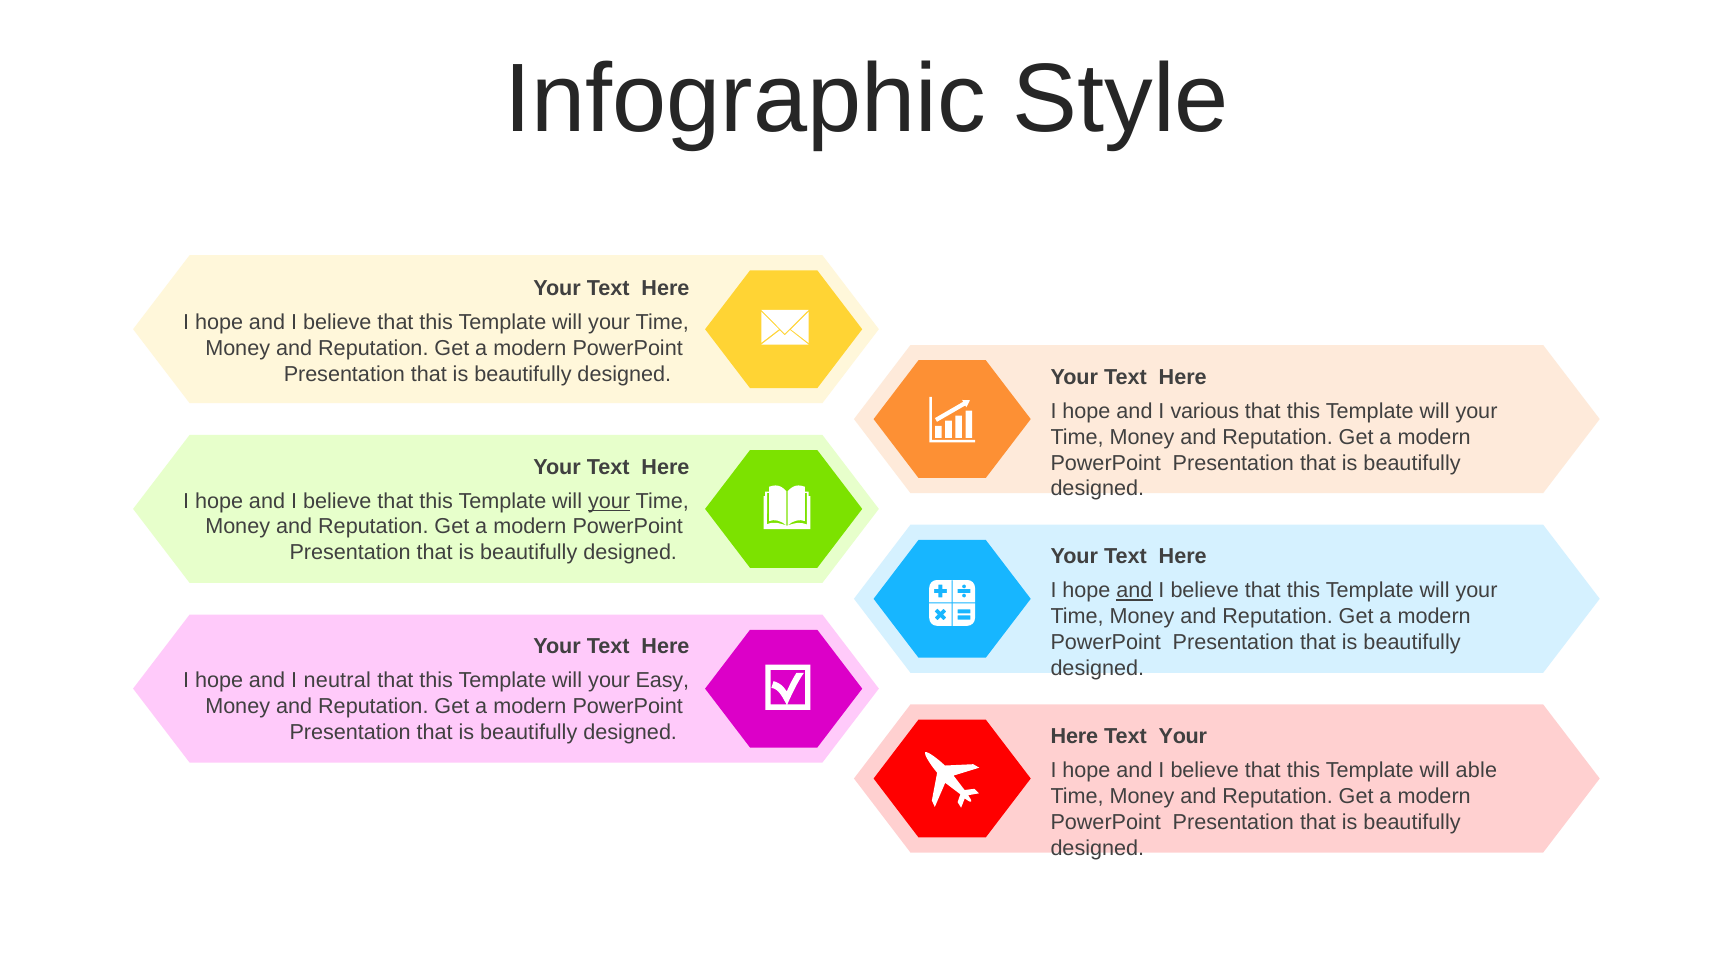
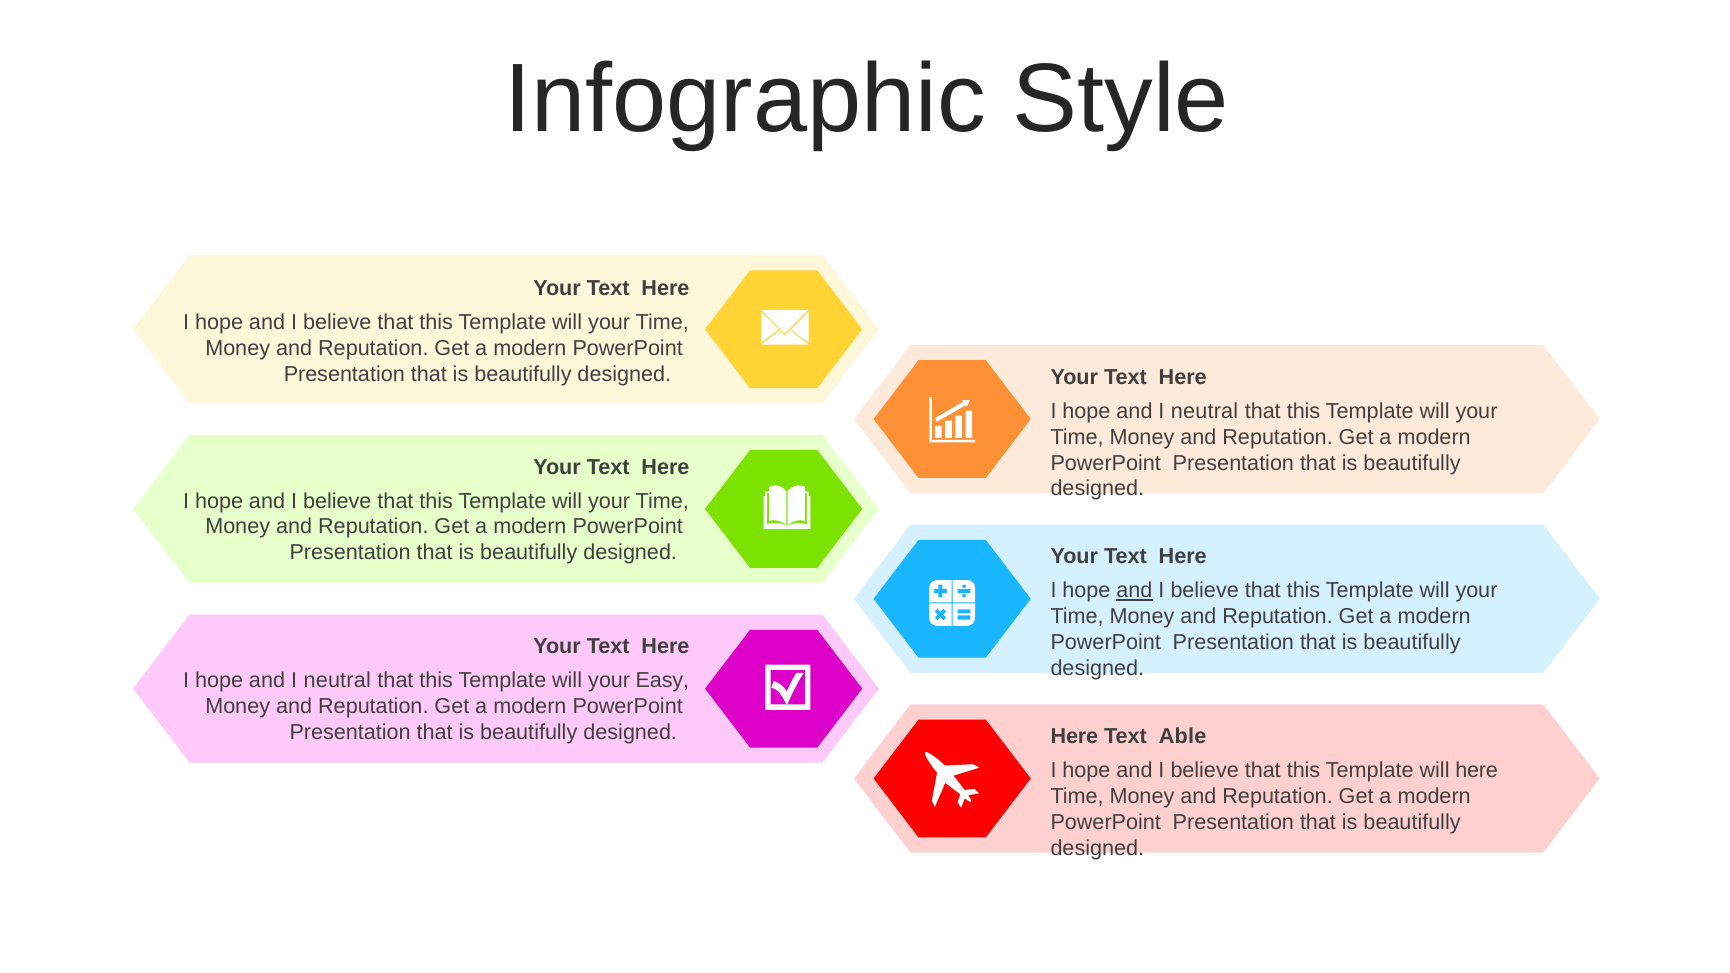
various: various -> neutral (1205, 411)
your underline: present -> none (609, 501)
Text Your: Your -> Able (1183, 737)
will able: able -> here (1477, 771)
